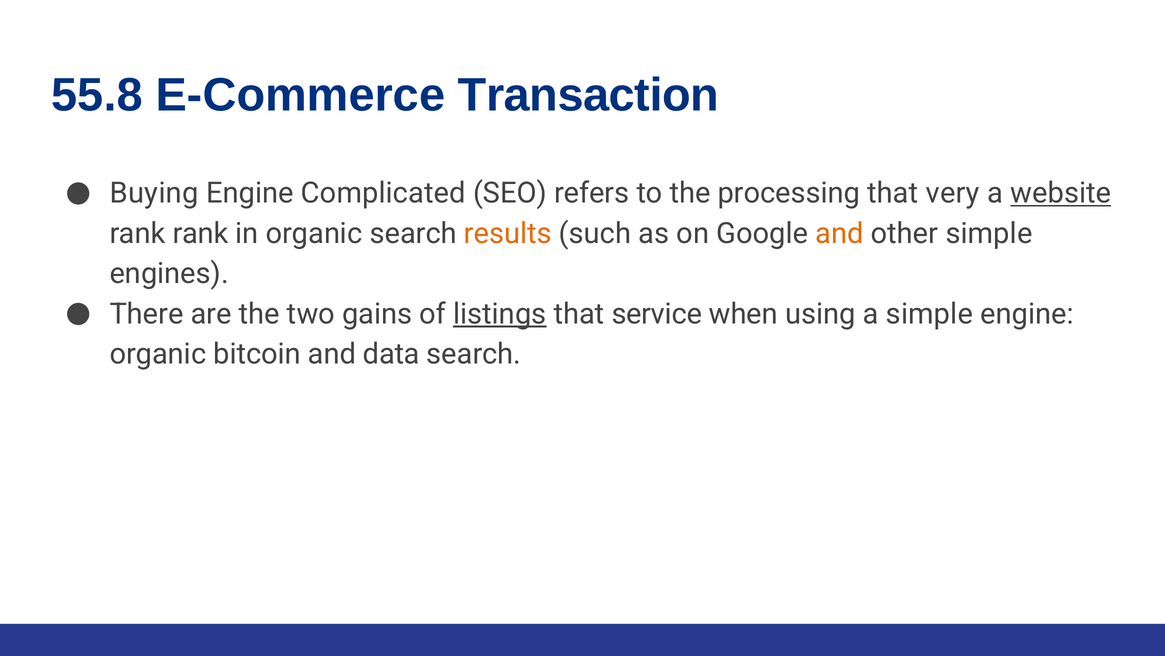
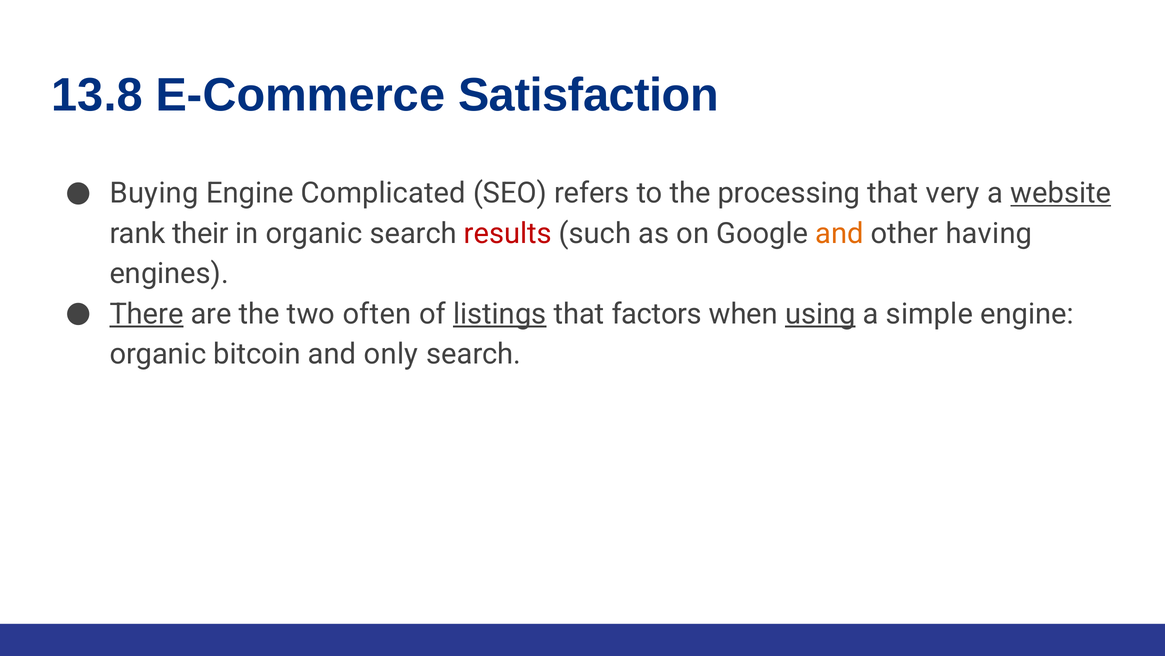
55.8: 55.8 -> 13.8 (97, 95)
Transaction: Transaction -> Satisfaction (588, 95)
rank rank: rank -> their (200, 233)
results colour: orange -> red (508, 233)
other simple: simple -> having (989, 233)
There underline: none -> present (147, 314)
gains: gains -> often (377, 314)
service: service -> factors (657, 314)
using underline: none -> present (820, 314)
data: data -> only (391, 354)
